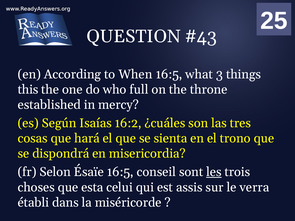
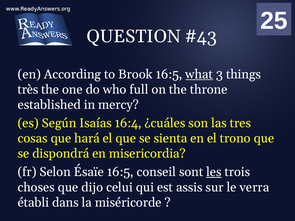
When: When -> Brook (135, 74)
what underline: none -> present (199, 74)
this: this -> très (28, 90)
16:2: 16:2 -> 16:4 (128, 123)
esta: esta -> dijo (92, 187)
